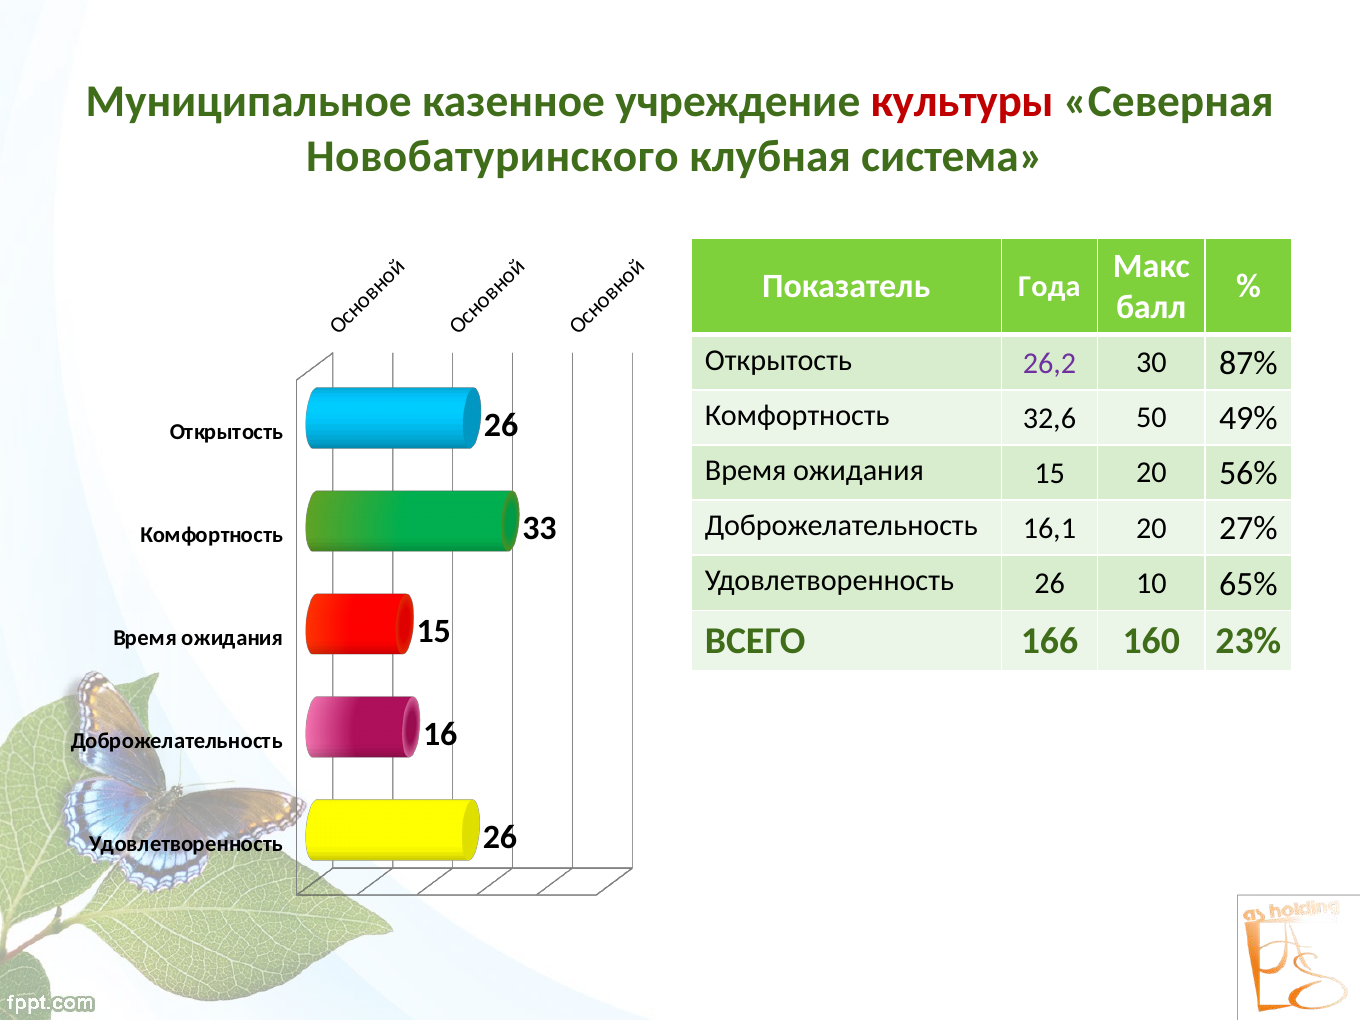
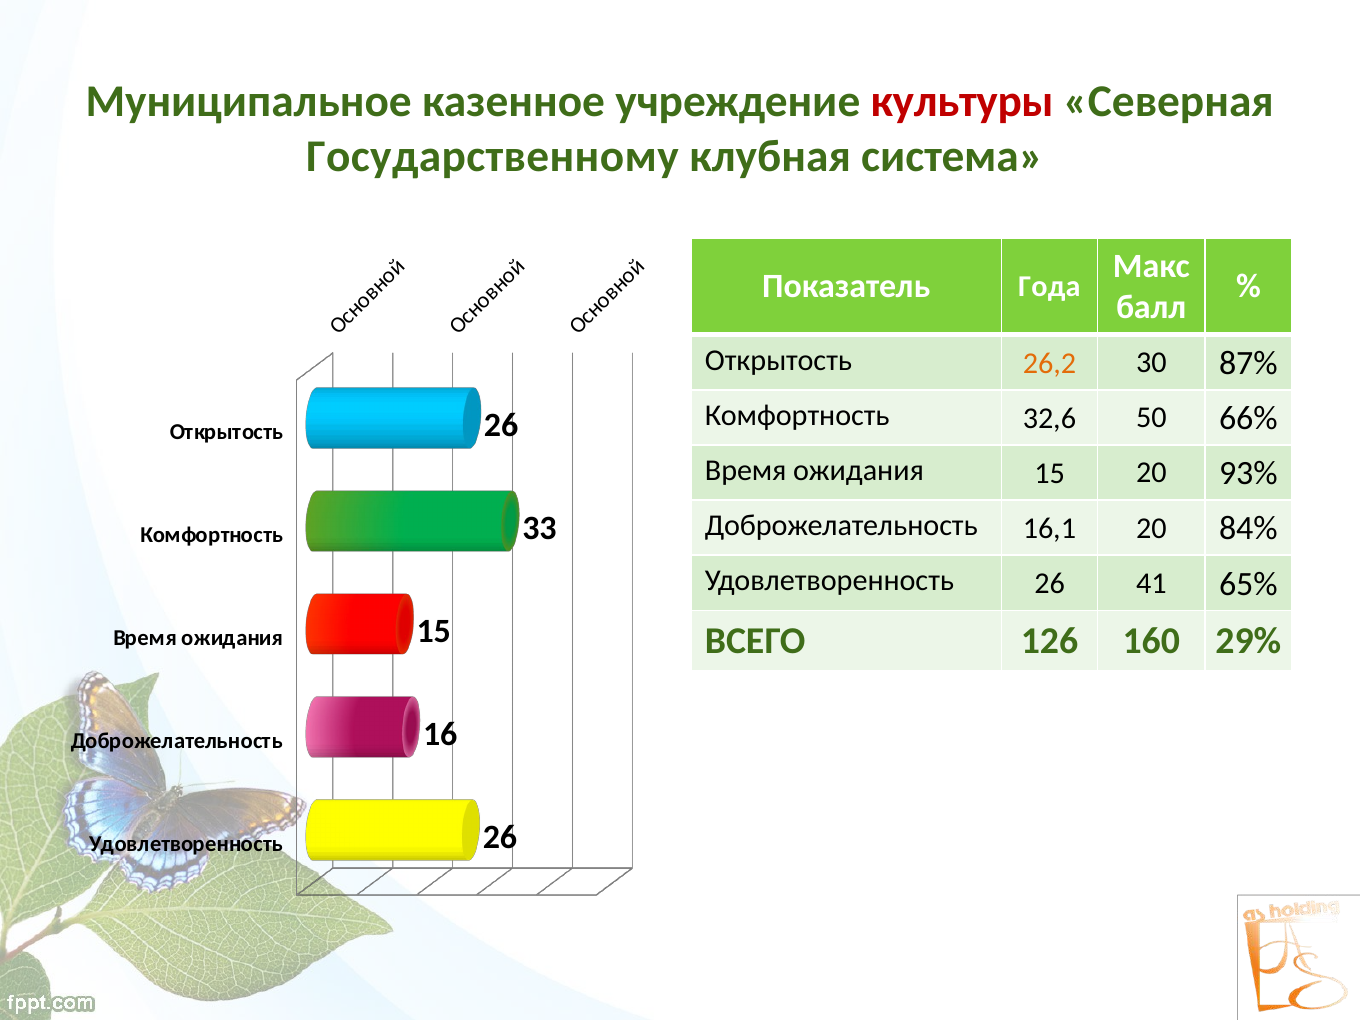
Новобатуринского: Новобатуринского -> Государственному (492, 156)
26,2 colour: purple -> orange (1050, 363)
49%: 49% -> 66% (1248, 418)
56%: 56% -> 93% (1248, 474)
27%: 27% -> 84% (1248, 529)
10: 10 -> 41 (1151, 583)
166: 166 -> 126 (1050, 641)
23%: 23% -> 29% (1248, 641)
